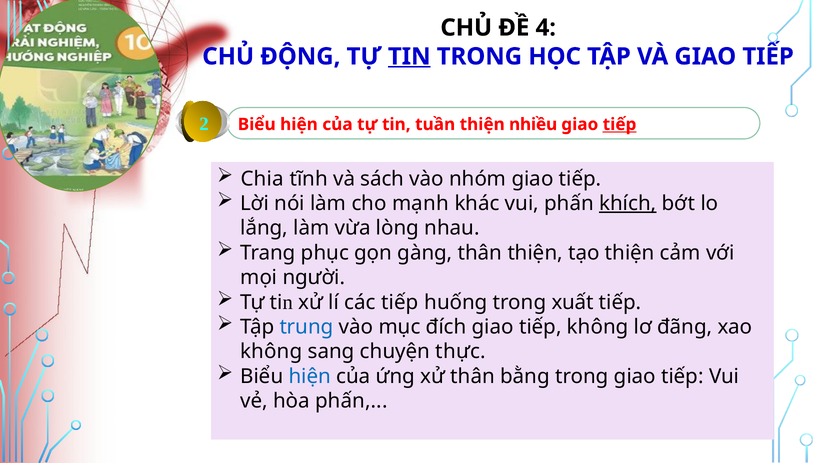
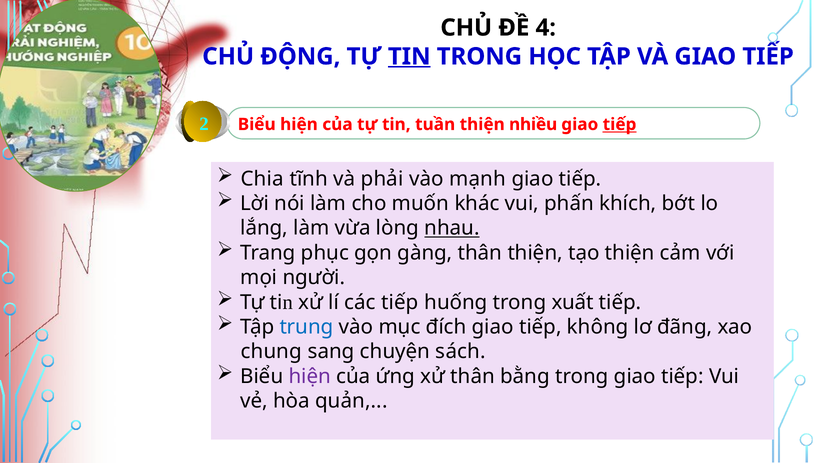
sách: sách -> phải (382, 179)
nhóm: nhóm -> mạnh (478, 179)
mạnh: mạnh -> muốn (421, 203)
khích underline: present -> none (628, 203)
nhau underline: none -> present (452, 228)
không: không -> chung (271, 352)
thực: thực -> sách (461, 352)
hiện colour: blue -> purple (310, 376)
hòa phấn: phấn -> quản (351, 401)
